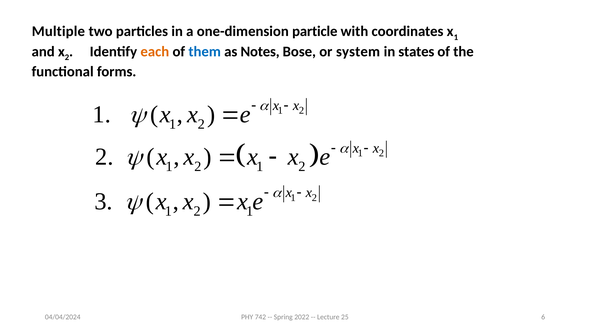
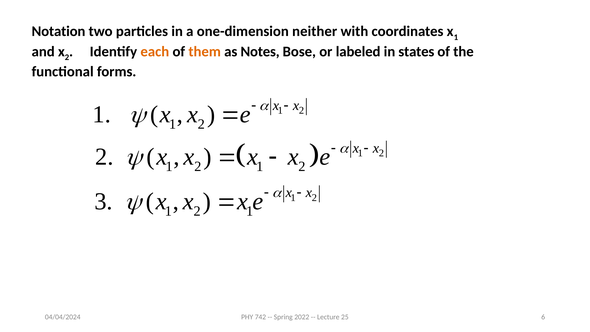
Multiple: Multiple -> Notation (59, 31)
particle: particle -> neither (315, 31)
them colour: blue -> orange (205, 52)
system: system -> labeled (358, 52)
